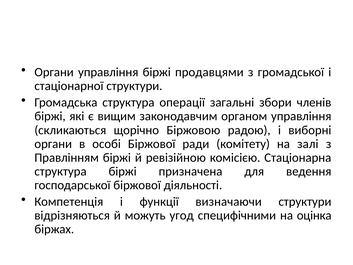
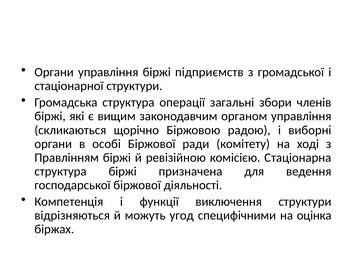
продавцями: продавцями -> підприємств (209, 72)
залі: залі -> ході (308, 144)
визначаючи: визначаючи -> виключення (229, 202)
